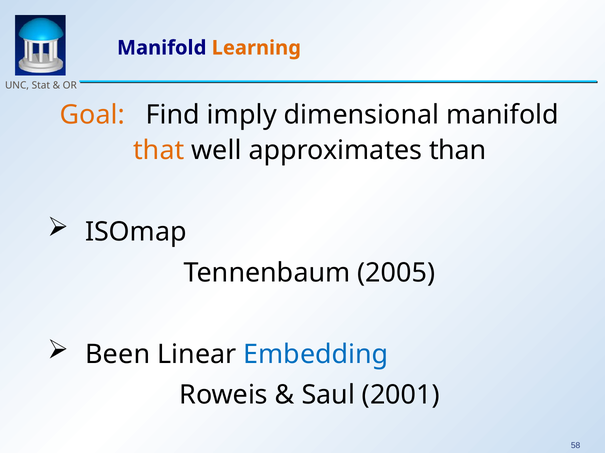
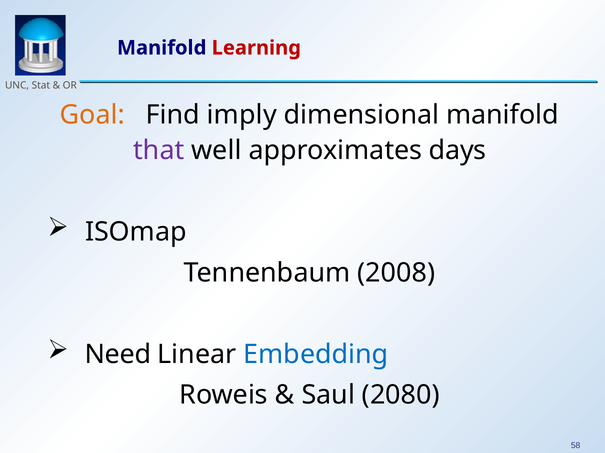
Learning colour: orange -> red (256, 48)
that colour: orange -> purple (159, 151)
than: than -> days (458, 151)
2005: 2005 -> 2008 (396, 273)
Been: Been -> Need (118, 355)
2001: 2001 -> 2080 (401, 396)
